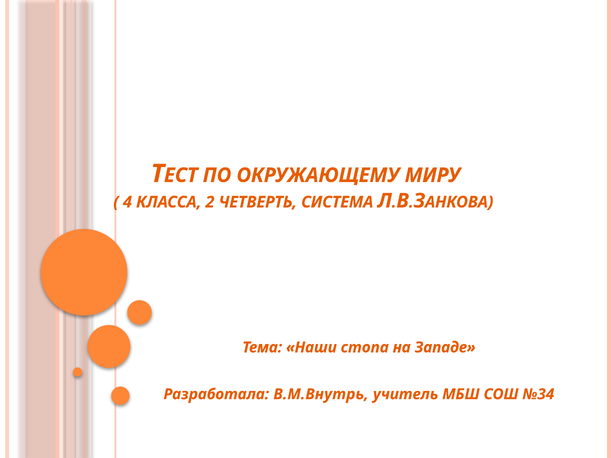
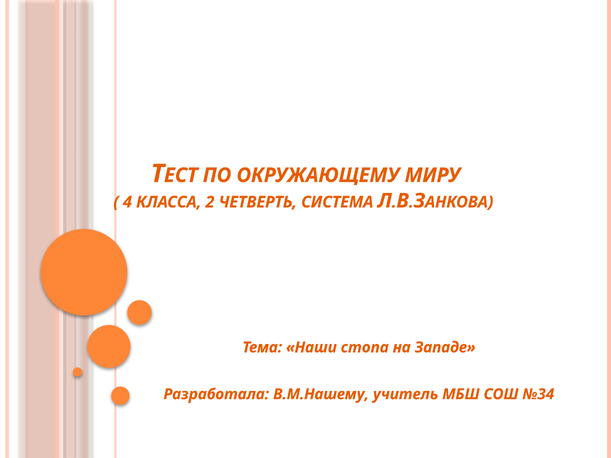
В.М.Внутрь: В.М.Внутрь -> В.М.Нашему (321, 394)
